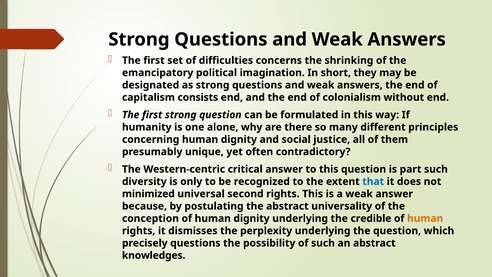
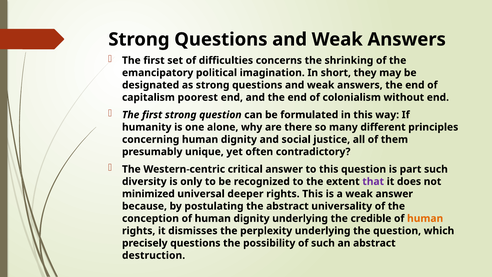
consists: consists -> poorest (198, 97)
that colour: blue -> purple (373, 181)
second: second -> deeper (245, 194)
knowledges: knowledges -> destruction (154, 255)
